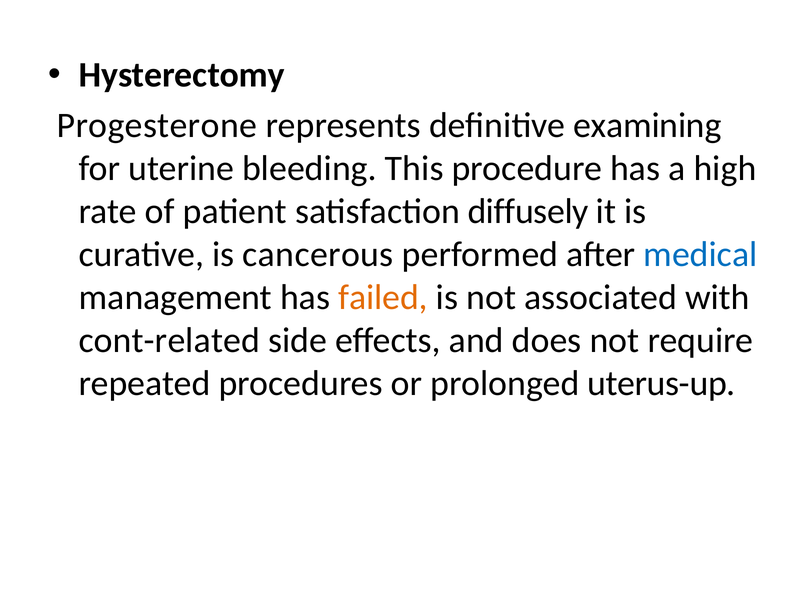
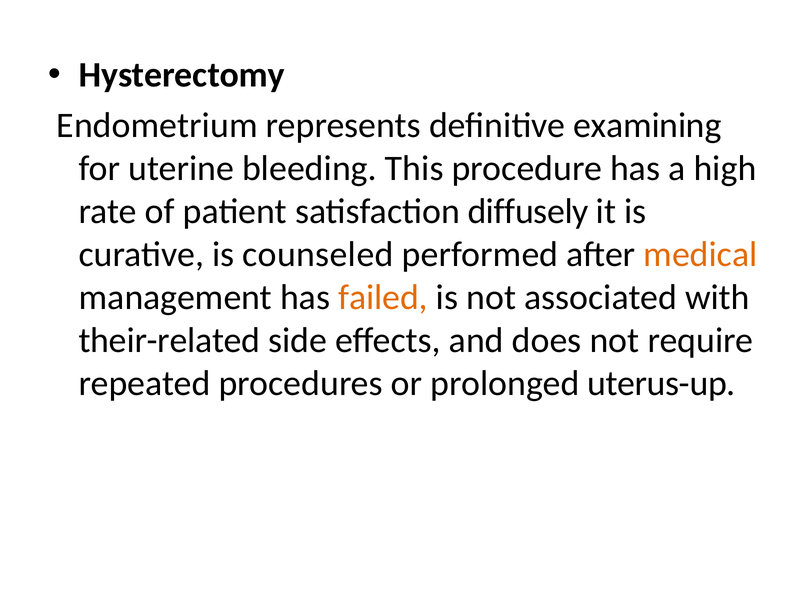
Progesterone: Progesterone -> Endometrium (157, 125)
cancerous: cancerous -> counseled (318, 255)
medical colour: blue -> orange (700, 255)
cont-related: cont-related -> their-related (169, 341)
